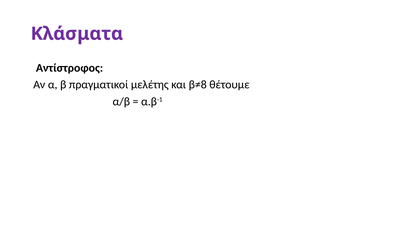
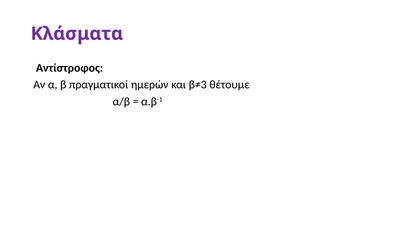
μελέτης: μελέτης -> ημερών (150, 85)
β≠8: β≠8 -> β≠3 (198, 85)
